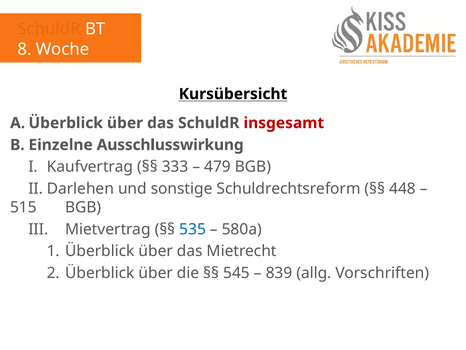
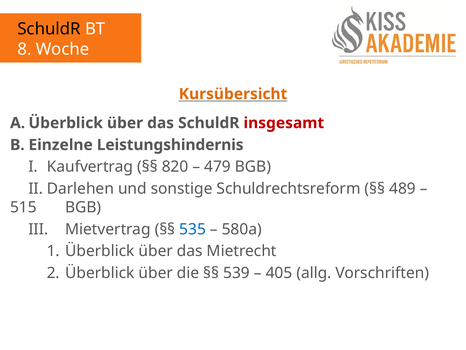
SchuldR colour: orange -> black (49, 29)
Kursübersicht colour: black -> orange (233, 94)
Ausschlusswirkung: Ausschlusswirkung -> Leistungshindernis (170, 145)
333: 333 -> 820 (175, 167)
448: 448 -> 489 (402, 188)
545: 545 -> 539 (237, 273)
839: 839 -> 405 (279, 273)
